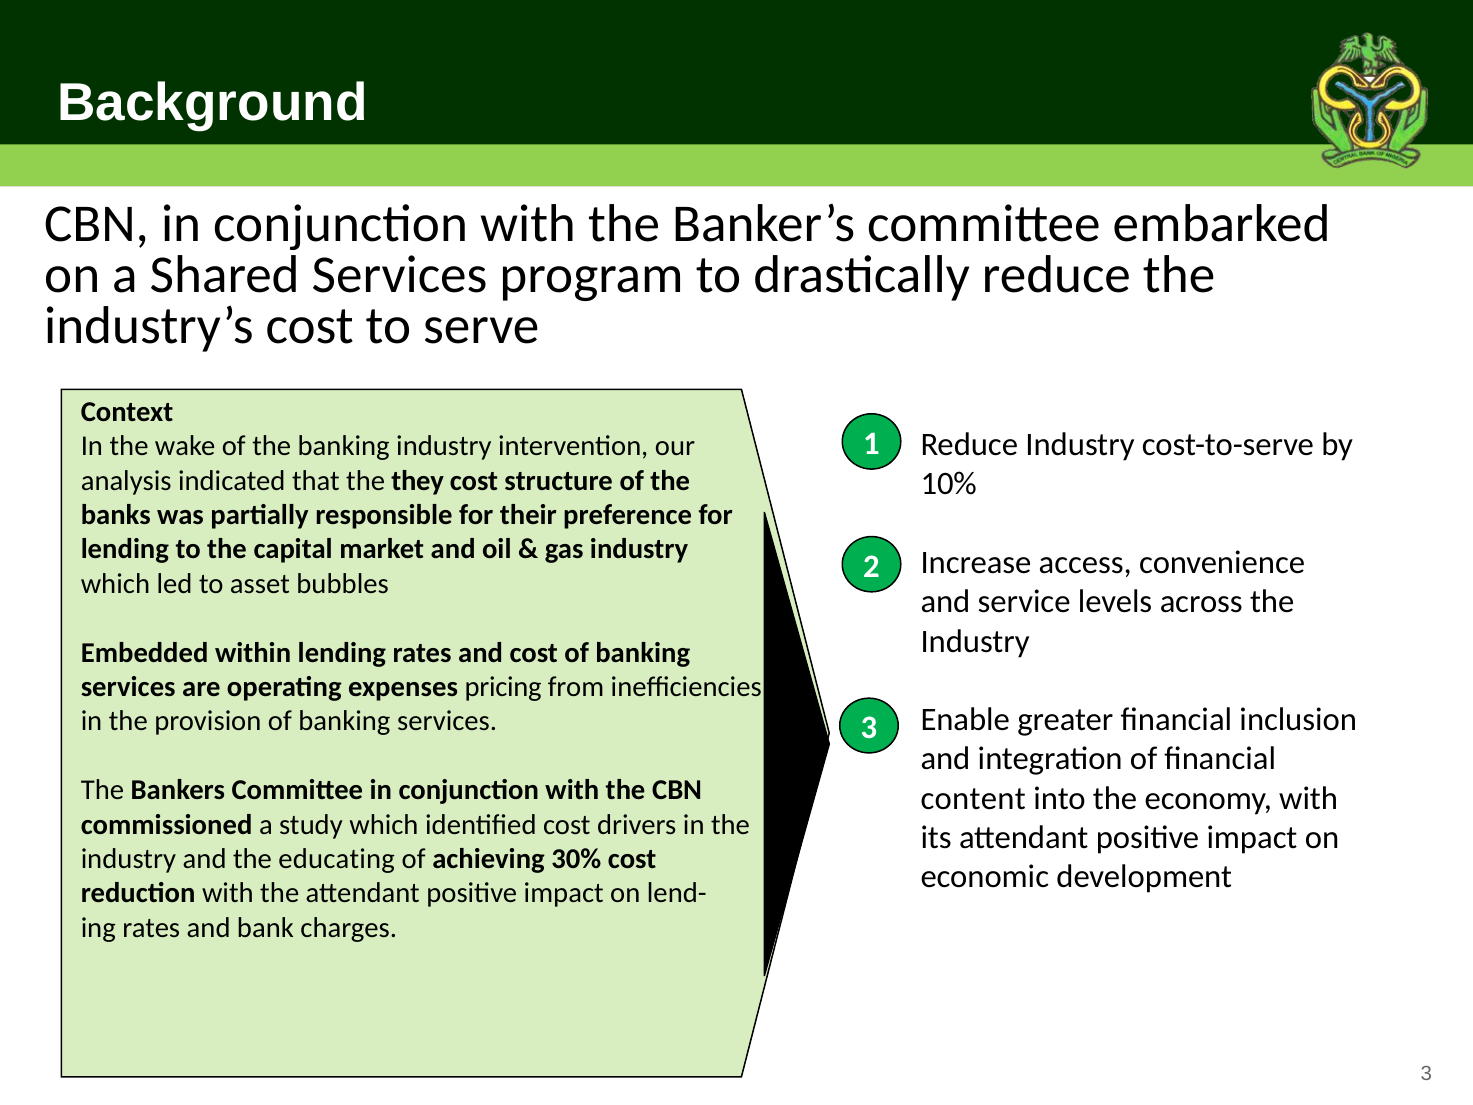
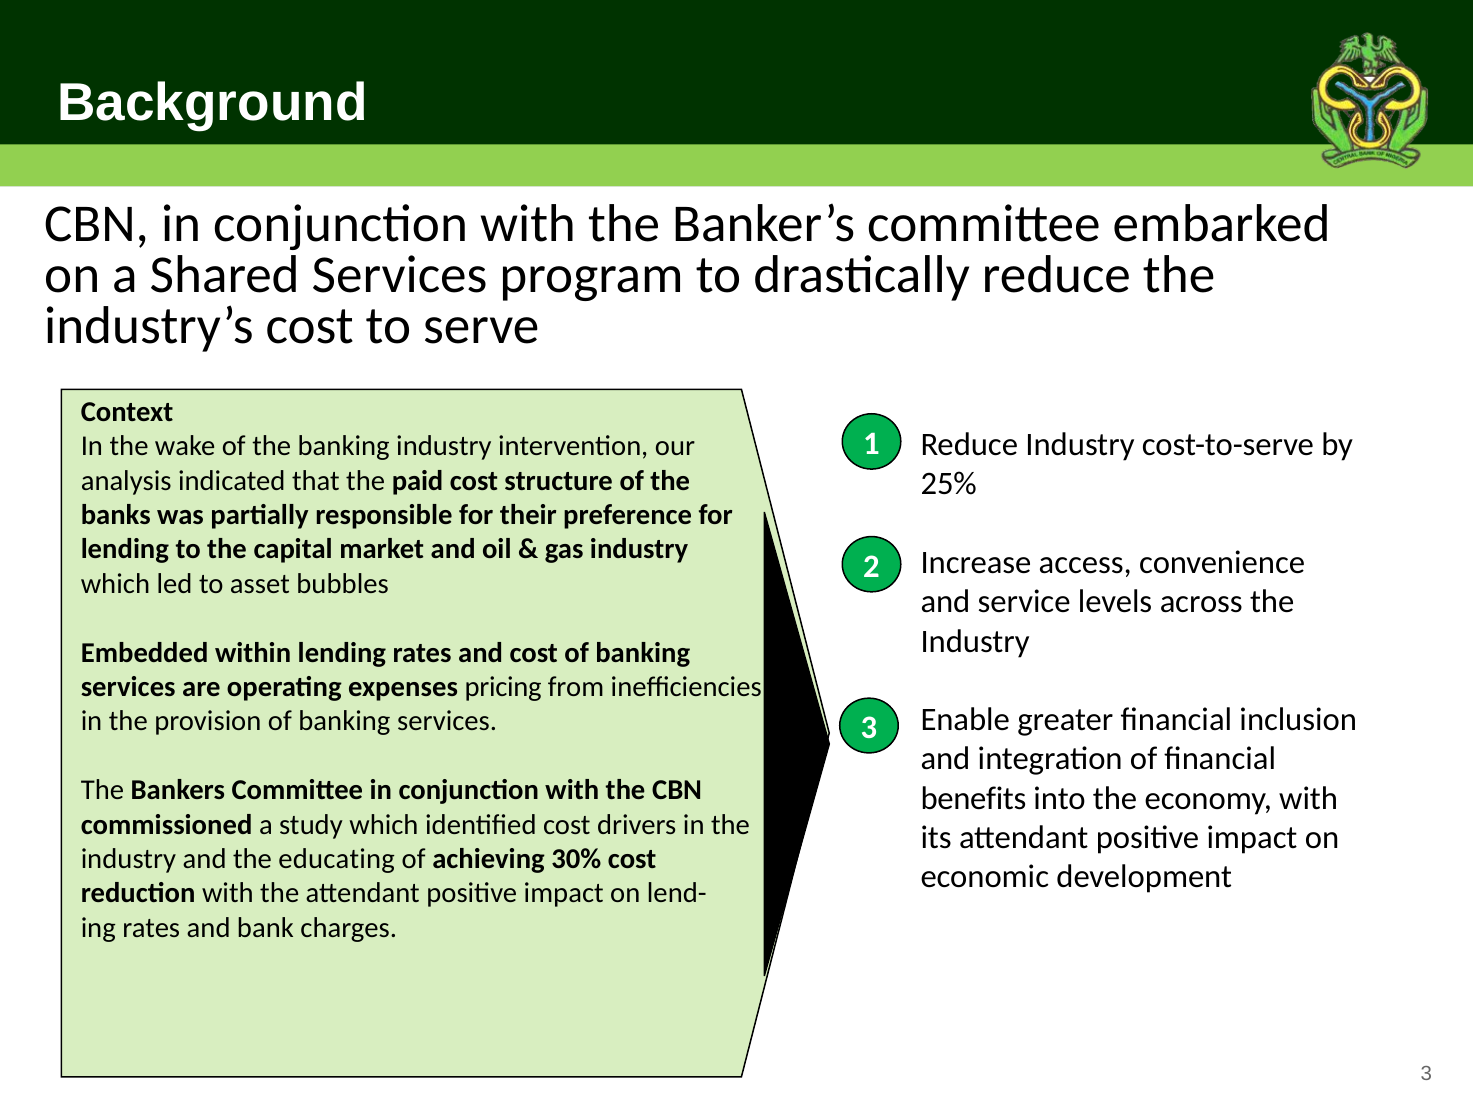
they: they -> paid (418, 481)
10%: 10% -> 25% (949, 484)
content: content -> benefits (973, 798)
